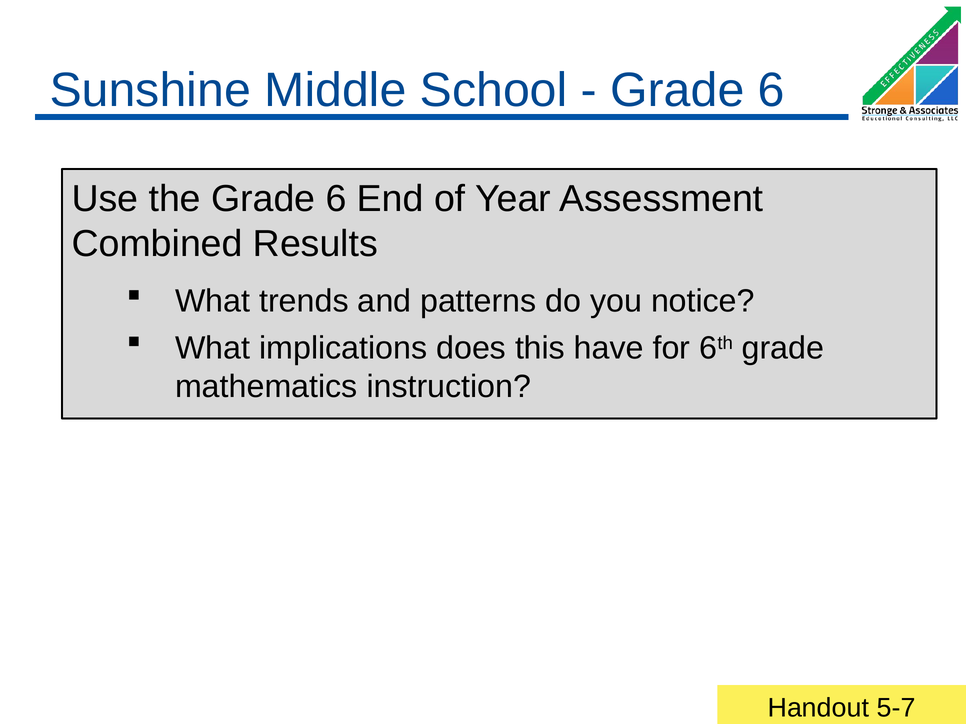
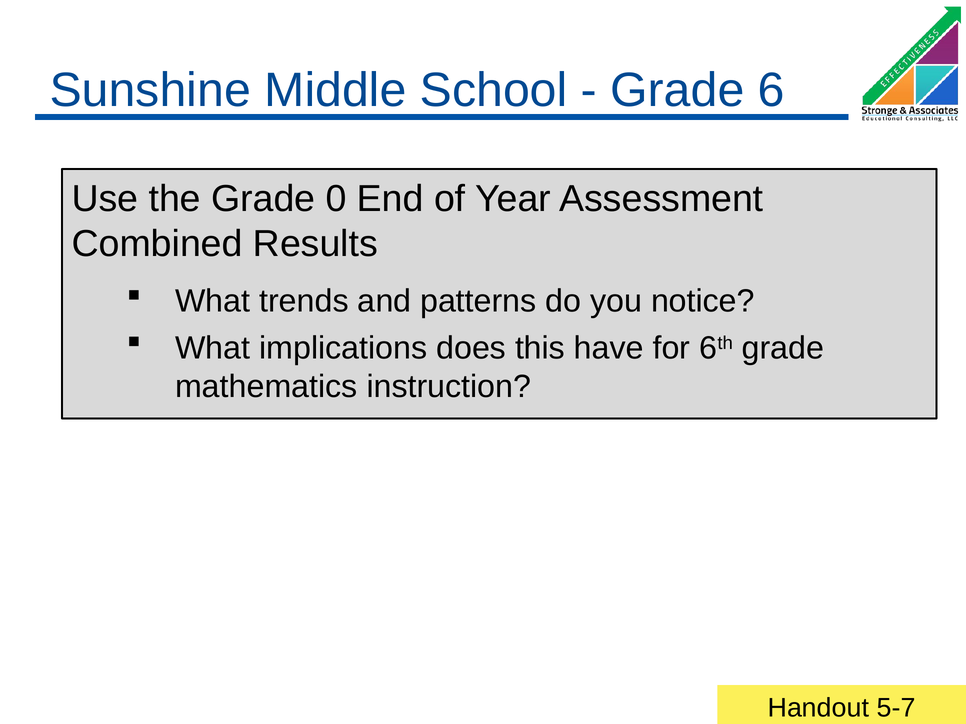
the Grade 6: 6 -> 0 (336, 199)
